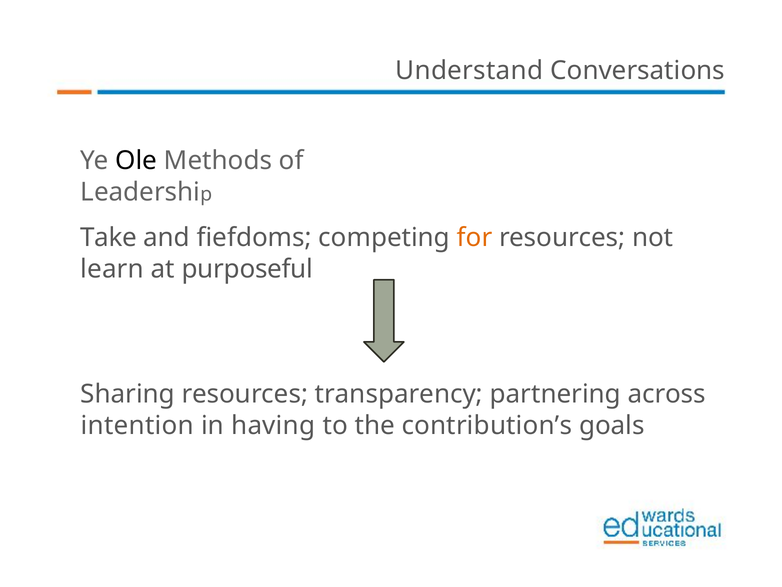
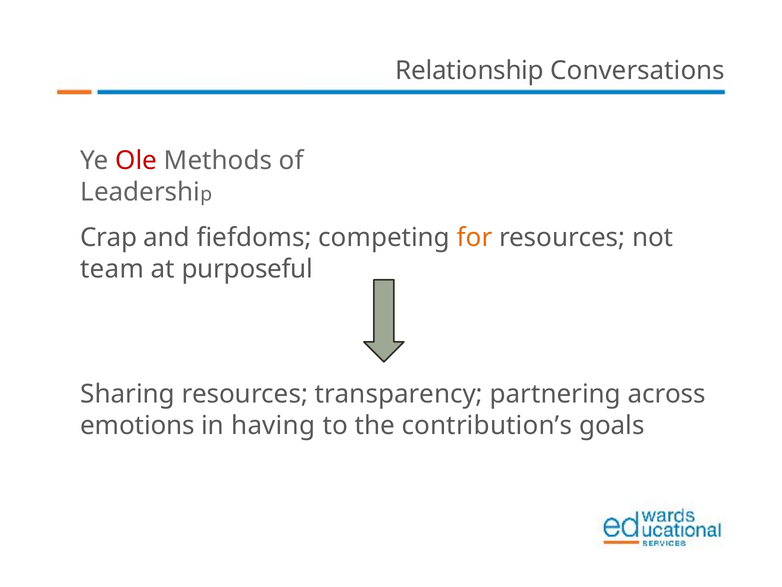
Understand: Understand -> Relationship (470, 71)
Ole colour: black -> red (136, 160)
Take: Take -> Crap (109, 237)
learn: learn -> team (112, 269)
intention: intention -> emotions (138, 425)
